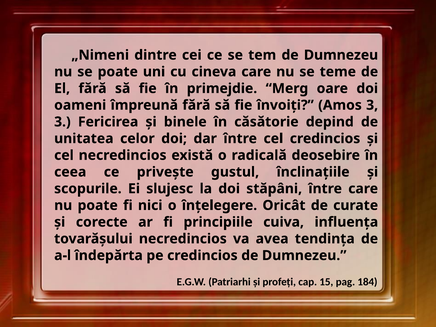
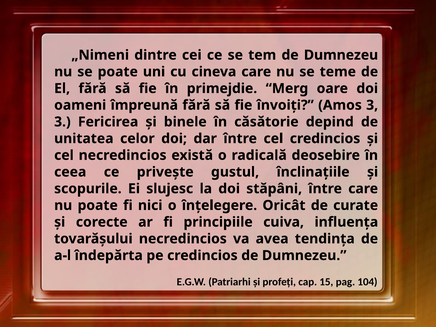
184: 184 -> 104 (367, 282)
